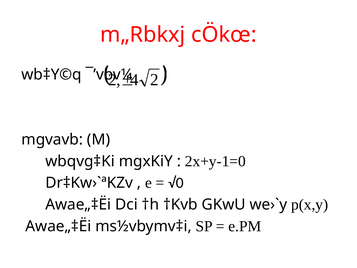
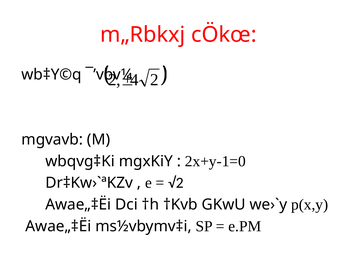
√0: √0 -> √2 (176, 183)
